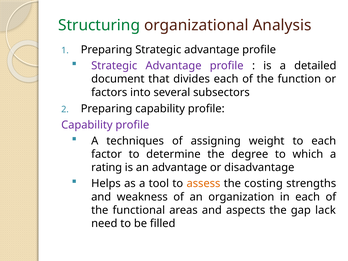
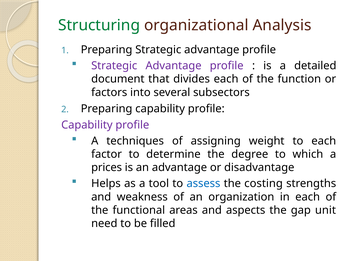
rating: rating -> prices (107, 168)
assess colour: orange -> blue (203, 184)
lack: lack -> unit (325, 210)
